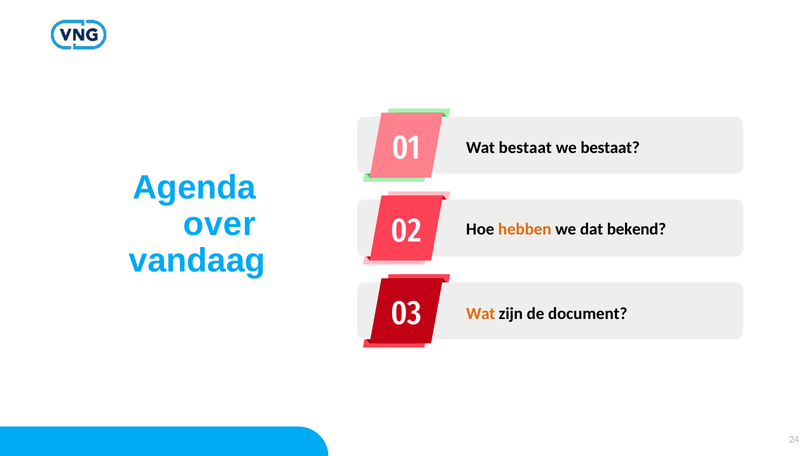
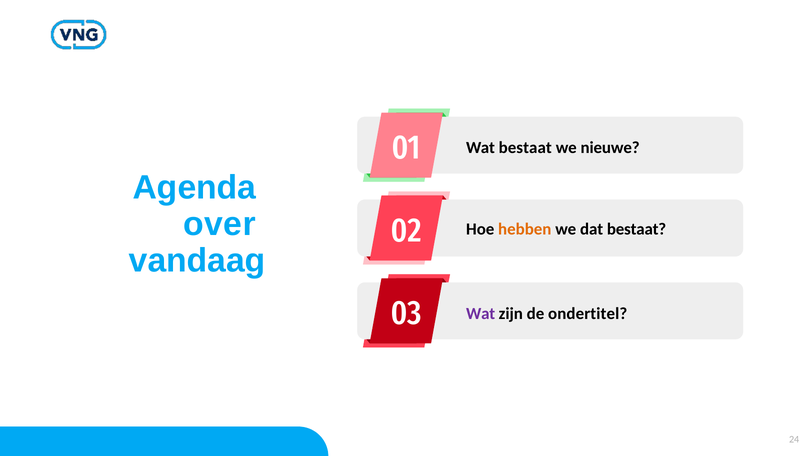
we bestaat: bestaat -> nieuwe (610, 148)
dat bekend: bekend -> bestaat (637, 229)
Wat colour: orange -> purple (481, 313)
document: document -> ondertitel (588, 313)
